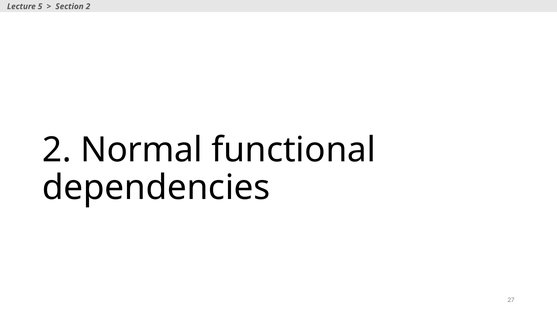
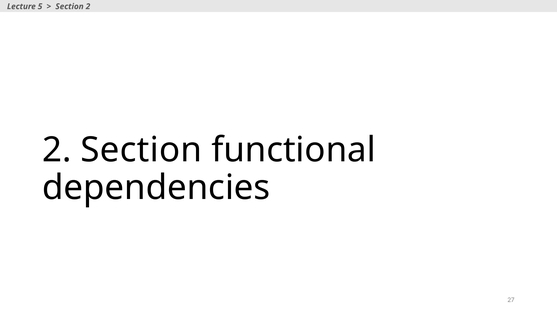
2 Normal: Normal -> Section (141, 150)
